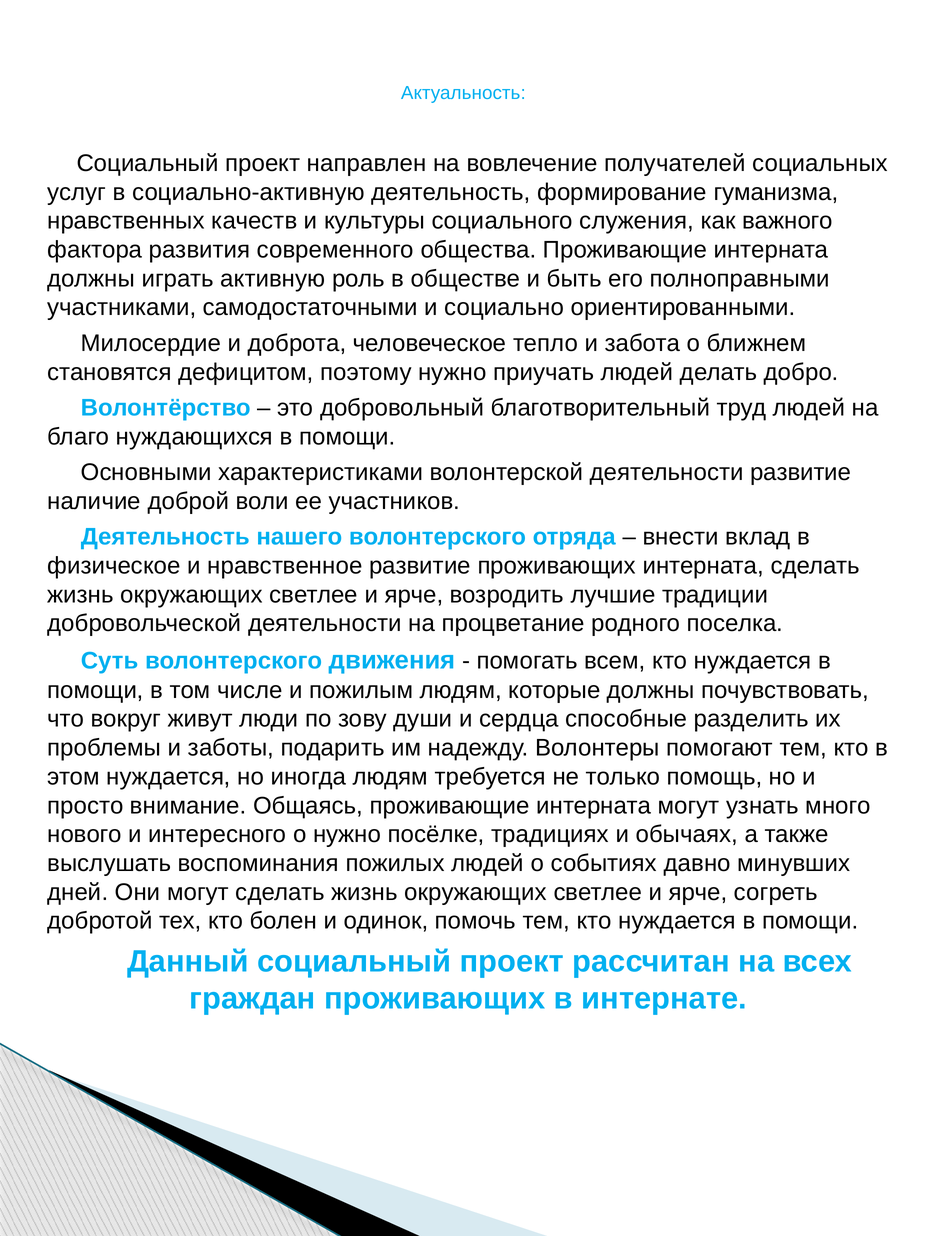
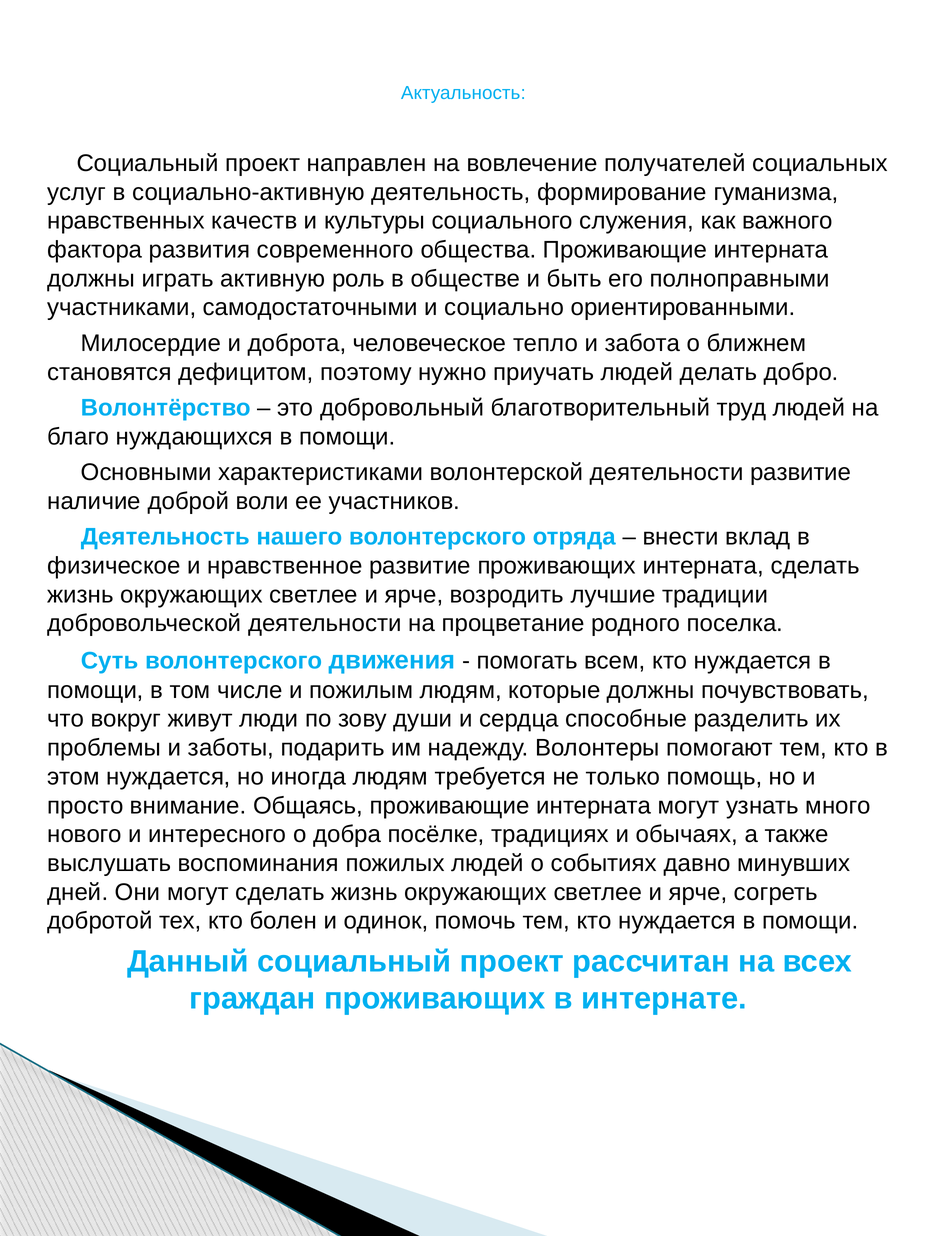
о нужно: нужно -> добра (347, 834)
